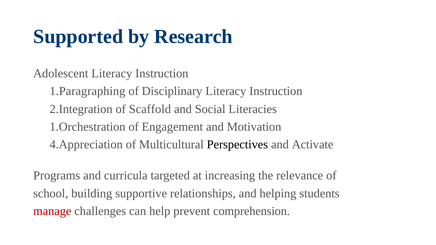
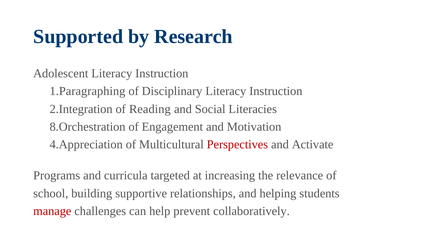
Scaffold: Scaffold -> Reading (150, 109)
1.Orchestration: 1.Orchestration -> 8.Orchestration (88, 127)
Perspectives colour: black -> red (237, 145)
comprehension: comprehension -> collaboratively (251, 211)
